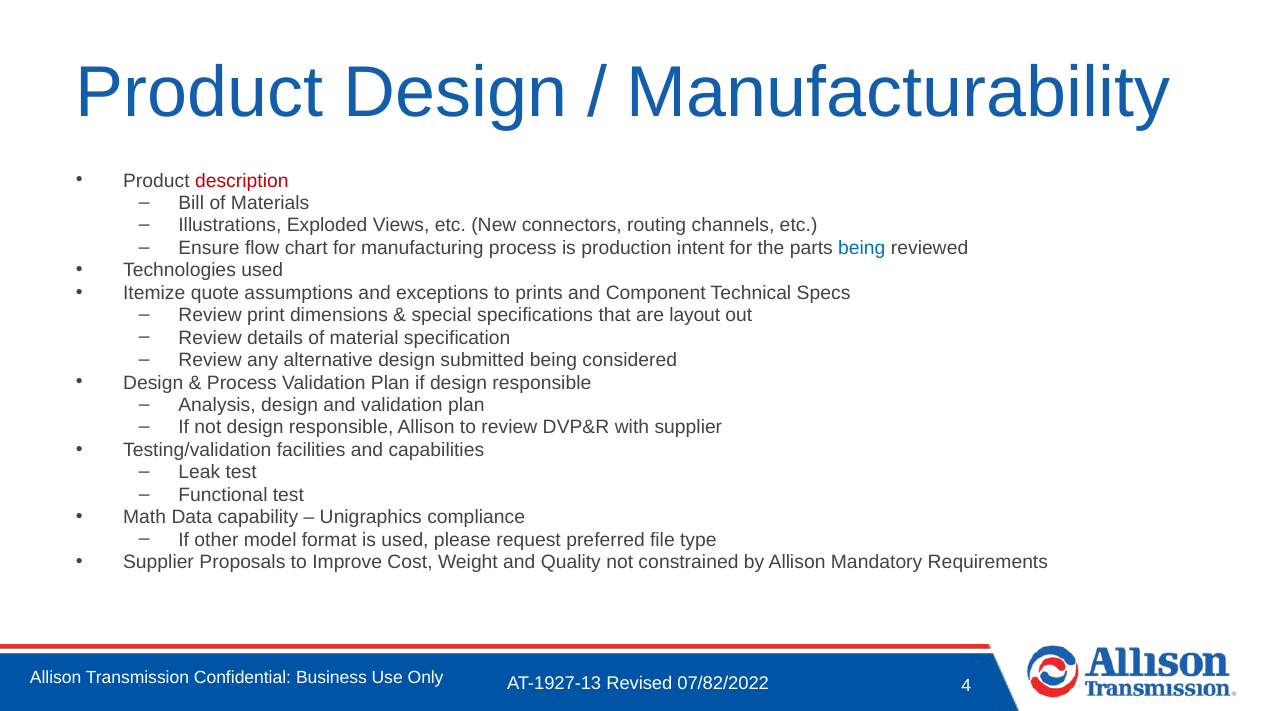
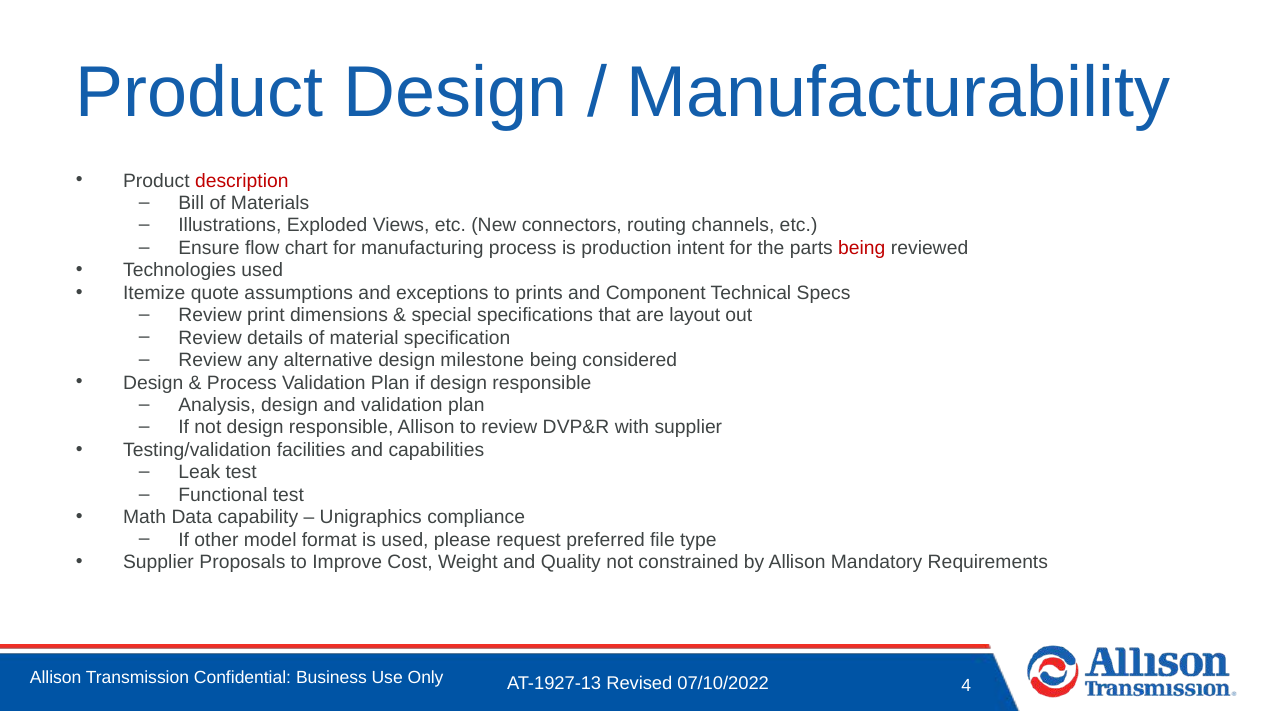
being colour: blue -> red (862, 248)
submitted: submitted -> milestone (482, 360)
07/82/2022: 07/82/2022 -> 07/10/2022 (723, 683)
